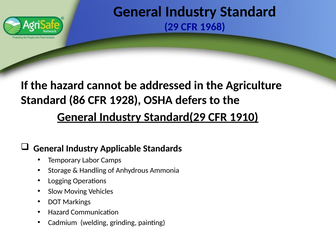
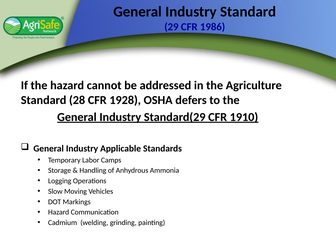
1968: 1968 -> 1986 (213, 27)
86: 86 -> 28 (77, 100)
